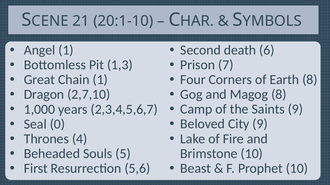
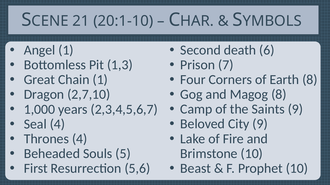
Seal 0: 0 -> 4 (57, 124)
